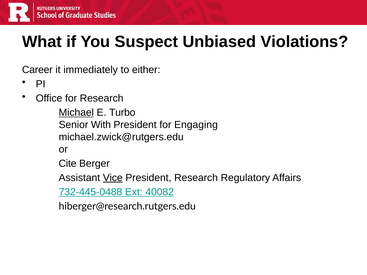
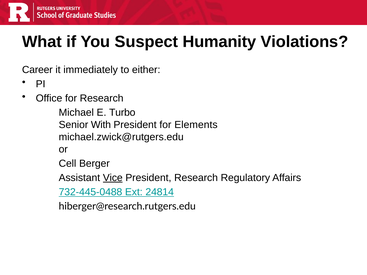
Unbiased: Unbiased -> Humanity (219, 42)
Michael underline: present -> none (76, 113)
Engaging: Engaging -> Elements (196, 125)
Cite: Cite -> Cell (67, 164)
40082: 40082 -> 24814 (160, 192)
